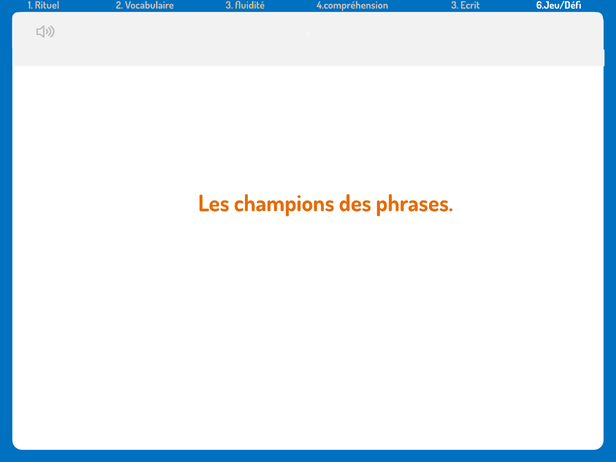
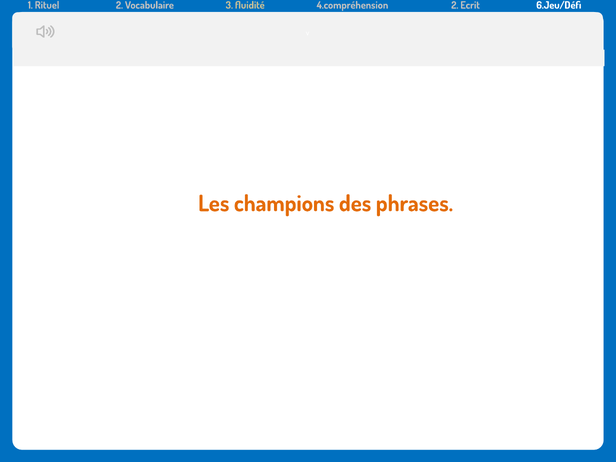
4.compréhension 3: 3 -> 2 (455, 5)
